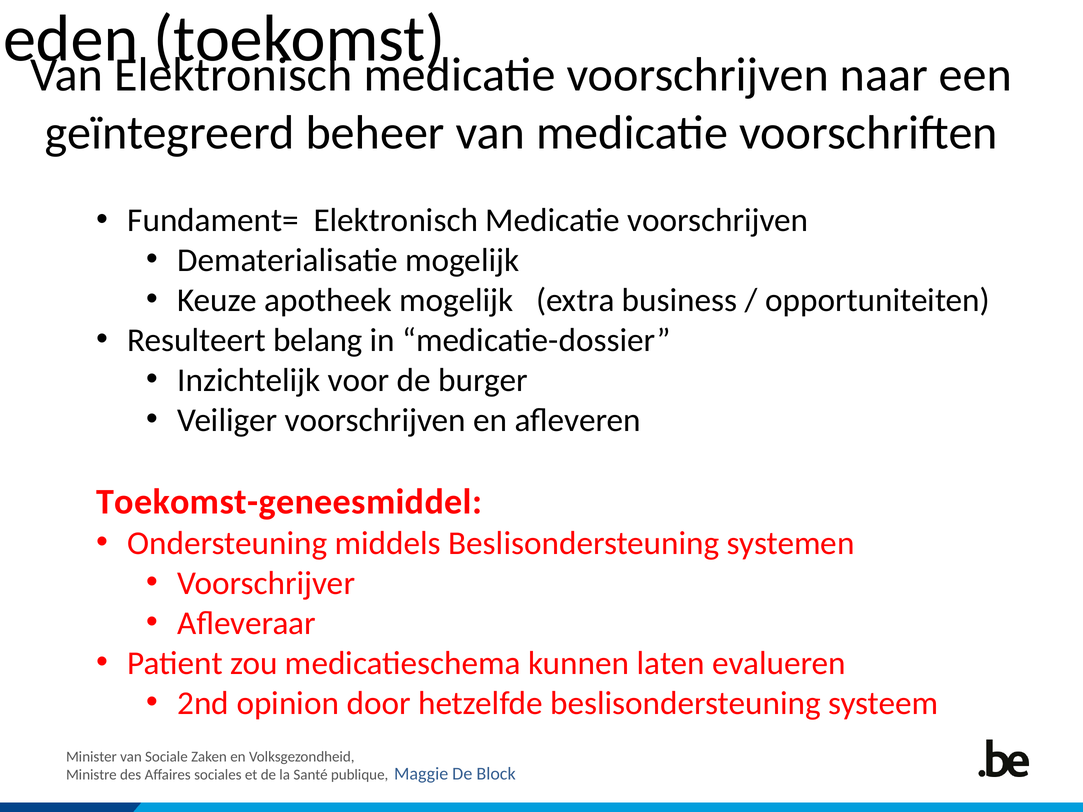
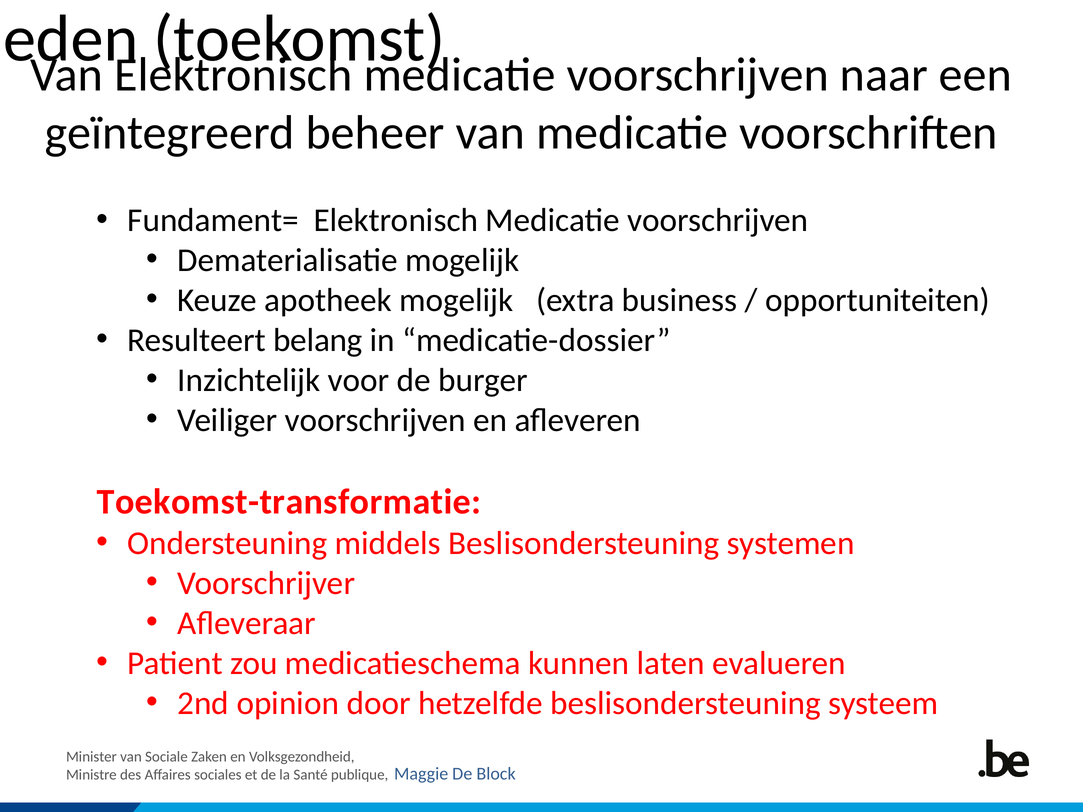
Toekomst-geneesmiddel: Toekomst-geneesmiddel -> Toekomst-transformatie (289, 502)
